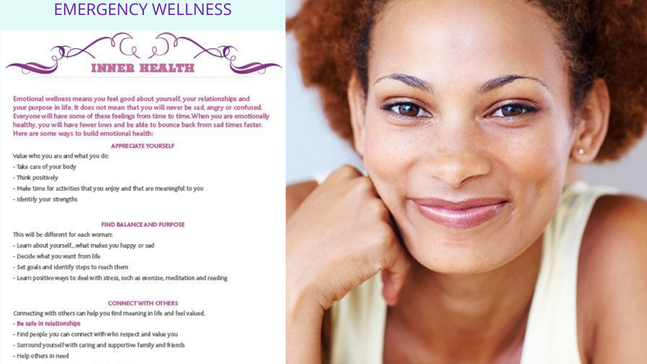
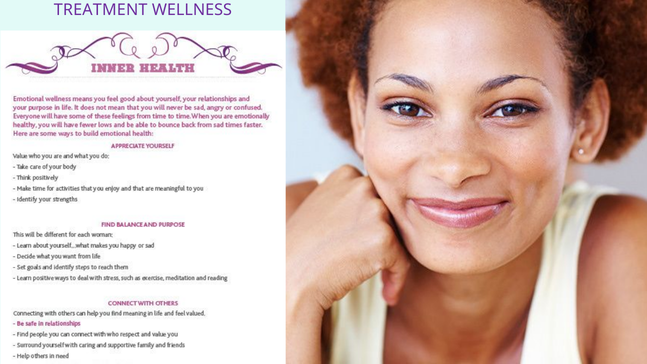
EMERGENCY: EMERGENCY -> TREATMENT (101, 10)
